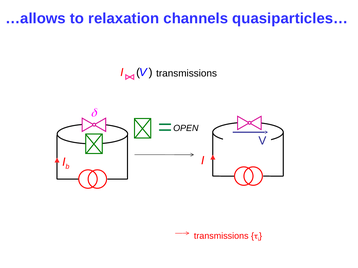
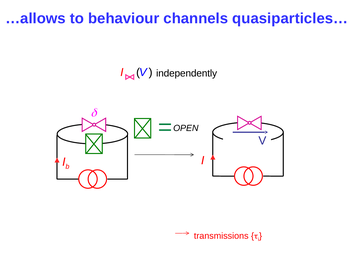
relaxation: relaxation -> behaviour (124, 18)
transmissions: transmissions -> independently (187, 74)
